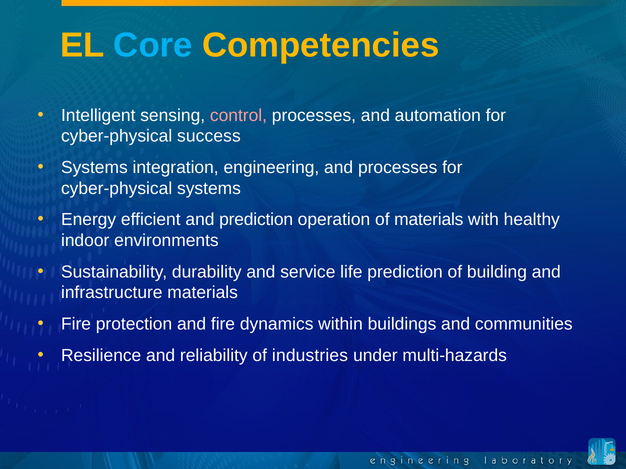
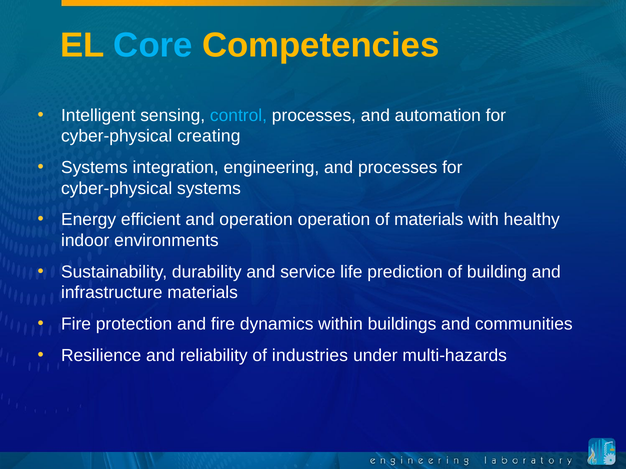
control colour: pink -> light blue (238, 115)
success: success -> creating (209, 136)
and prediction: prediction -> operation (256, 220)
